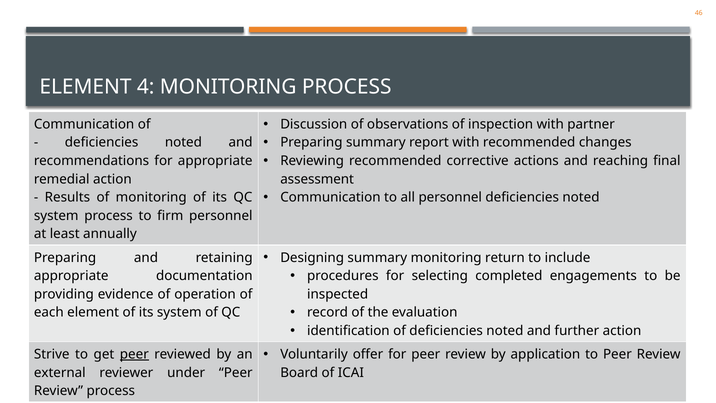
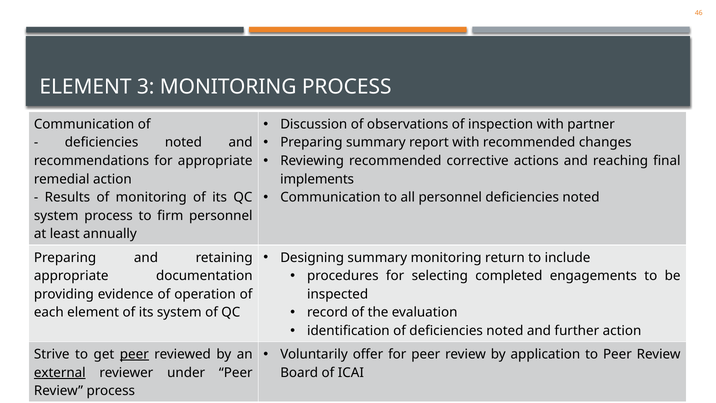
4: 4 -> 3 (146, 87)
assessment: assessment -> implements (317, 179)
external underline: none -> present (60, 372)
